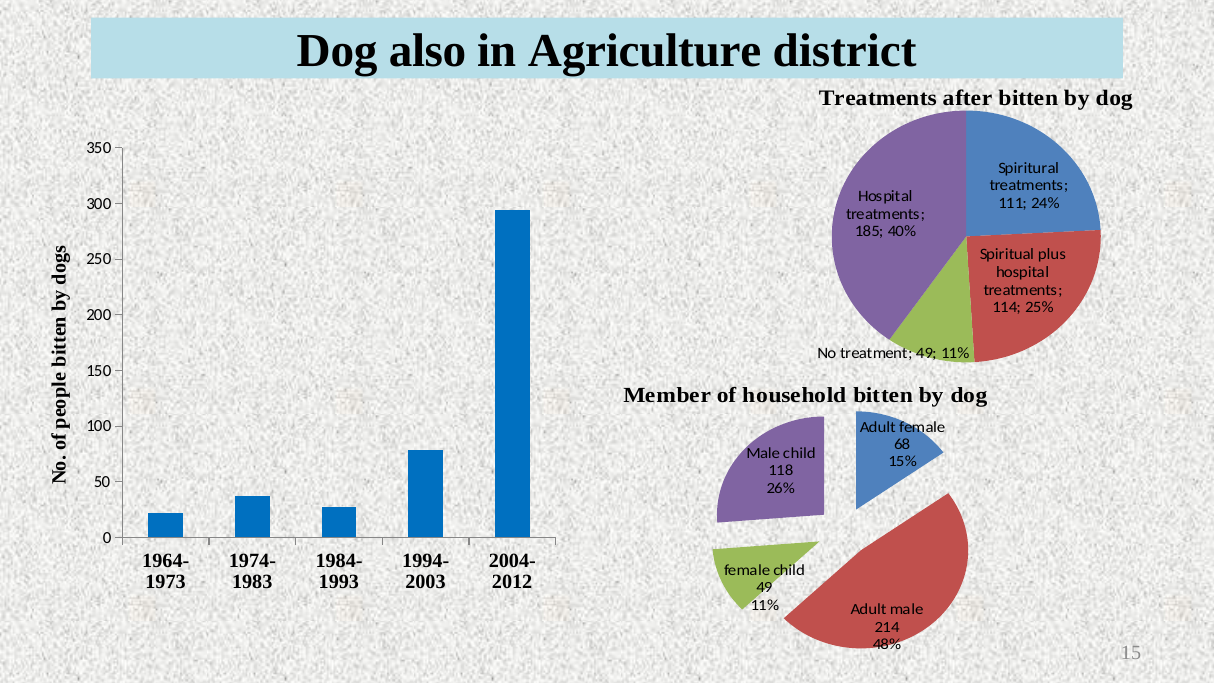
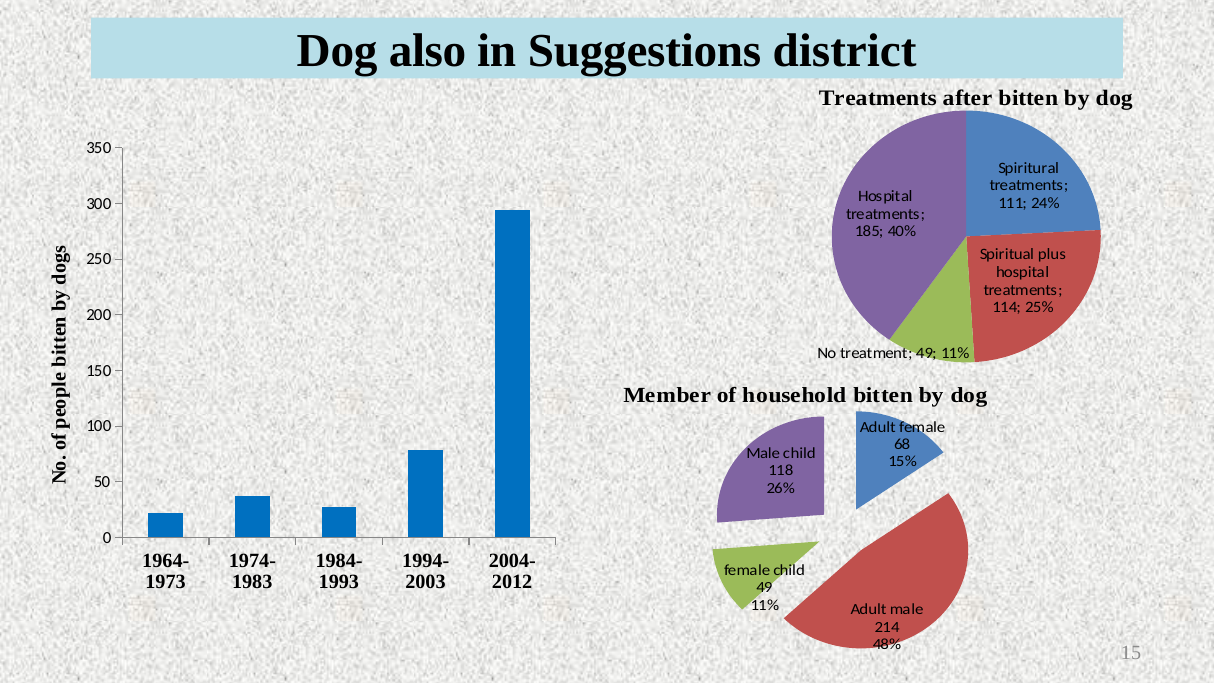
Agriculture: Agriculture -> Suggestions (645, 51)
